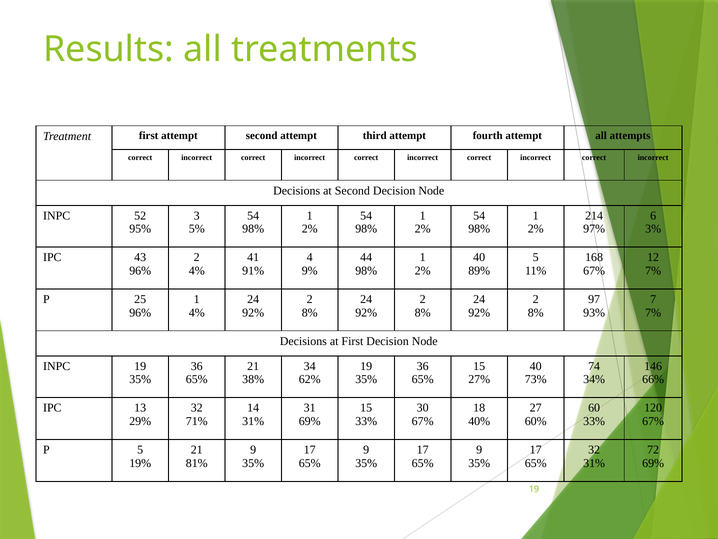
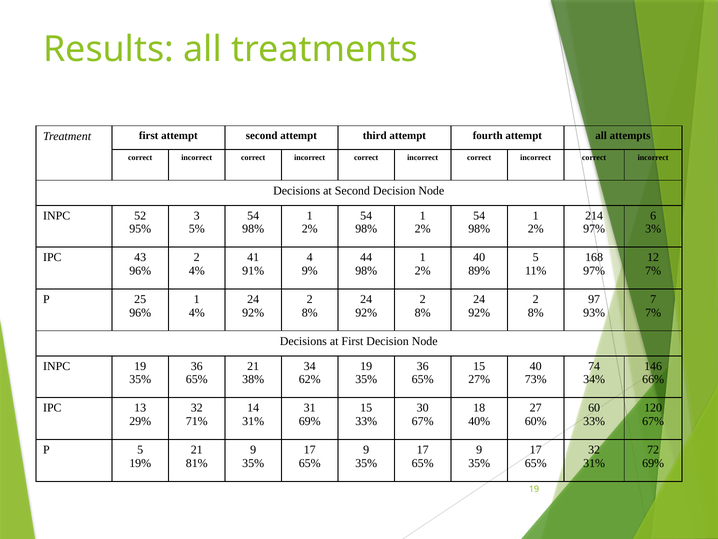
67%: 67% -> 97% (594, 270)
